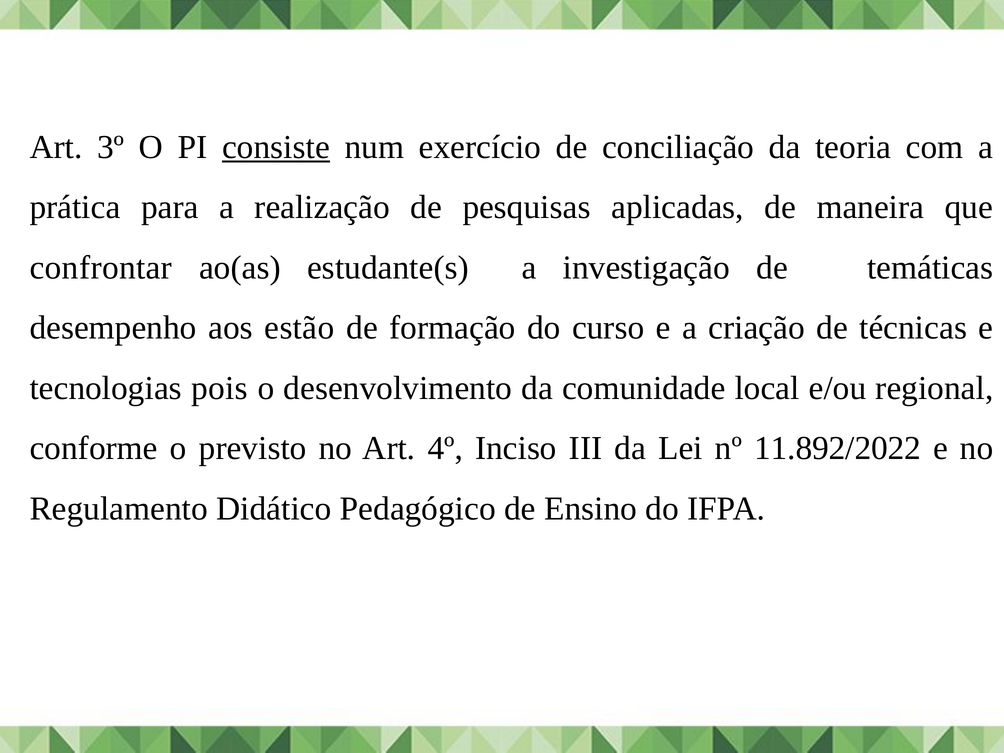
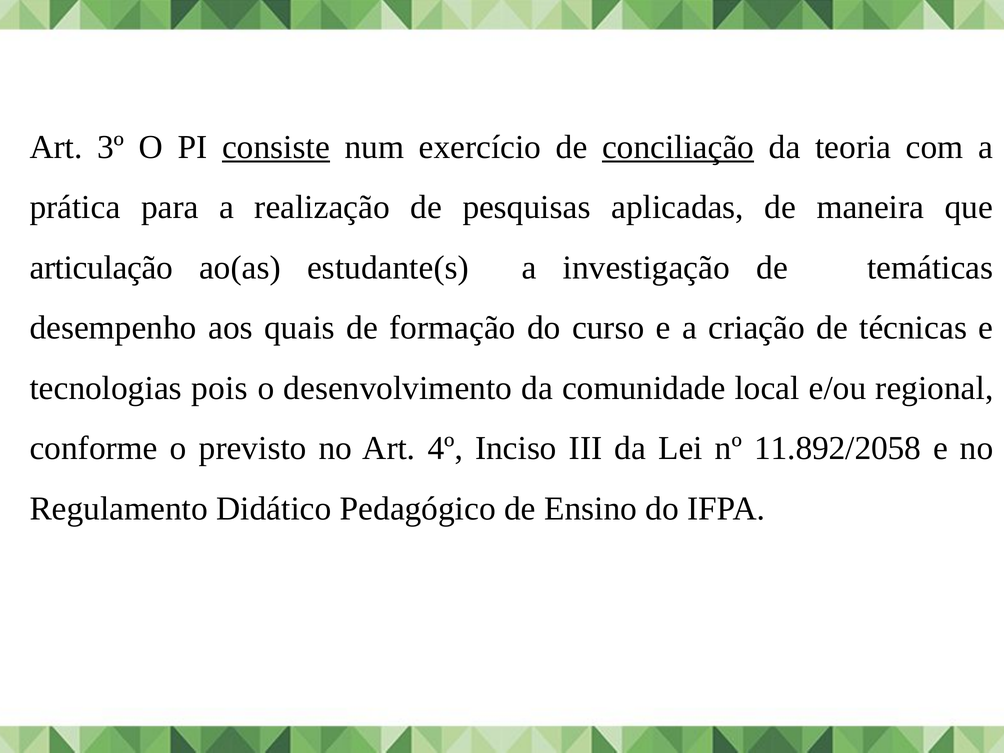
conciliação underline: none -> present (678, 147)
confrontar: confrontar -> articulação (101, 268)
estão: estão -> quais (300, 328)
11.892/2022: 11.892/2022 -> 11.892/2058 (838, 448)
